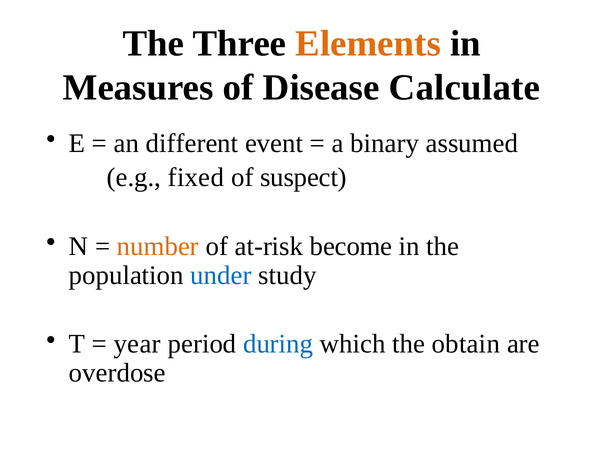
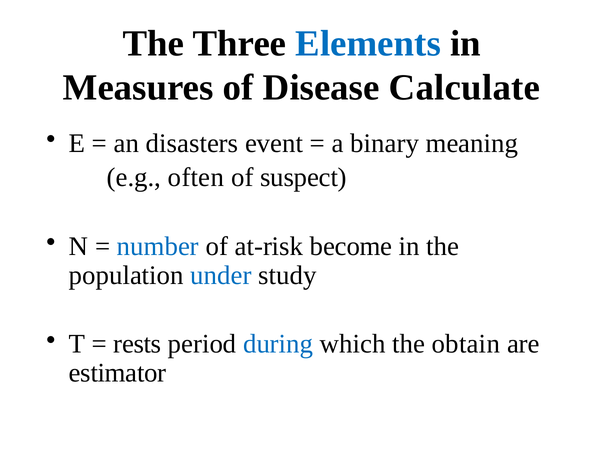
Elements colour: orange -> blue (368, 43)
different: different -> disasters (192, 143)
assumed: assumed -> meaning (472, 143)
fixed: fixed -> often (196, 178)
number colour: orange -> blue (158, 246)
year: year -> rests (137, 344)
overdose: overdose -> estimator (118, 373)
